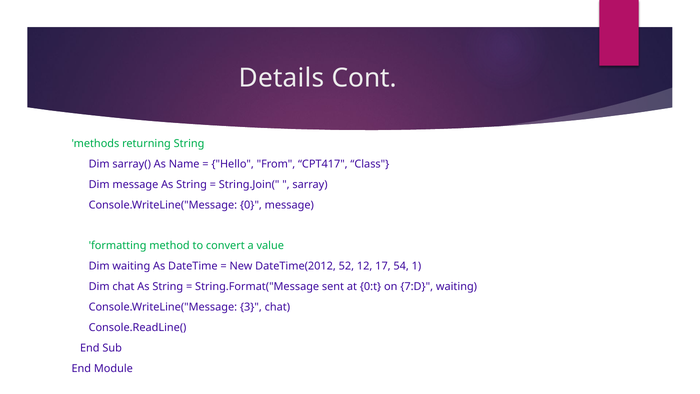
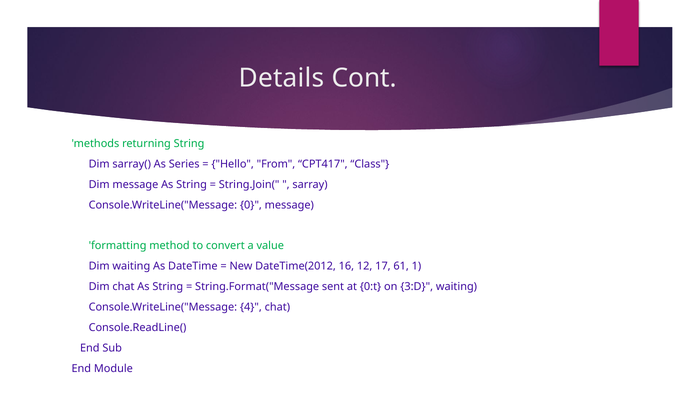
Name: Name -> Series (184, 164)
52: 52 -> 16 (346, 266)
54: 54 -> 61 (401, 266)
7:D: 7:D -> 3:D (417, 287)
3: 3 -> 4 (251, 307)
